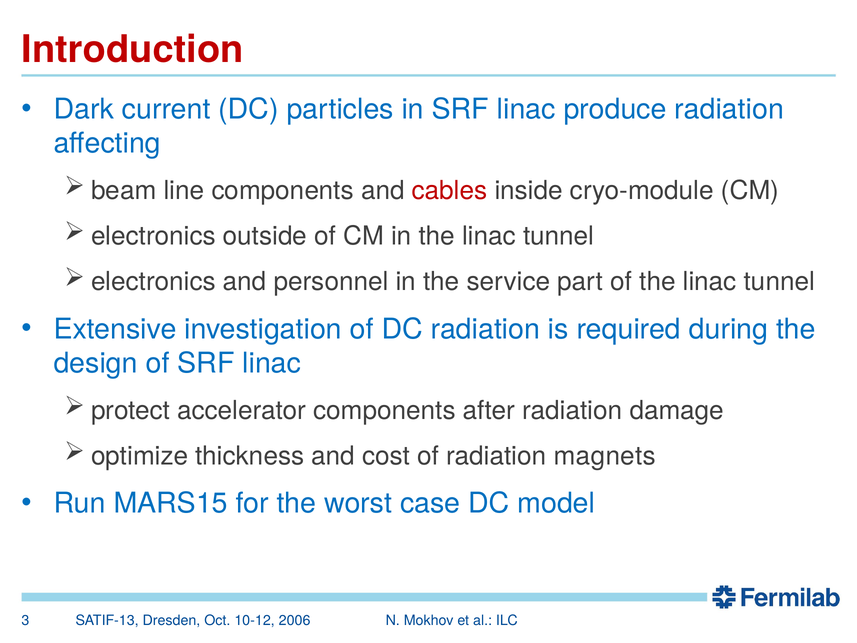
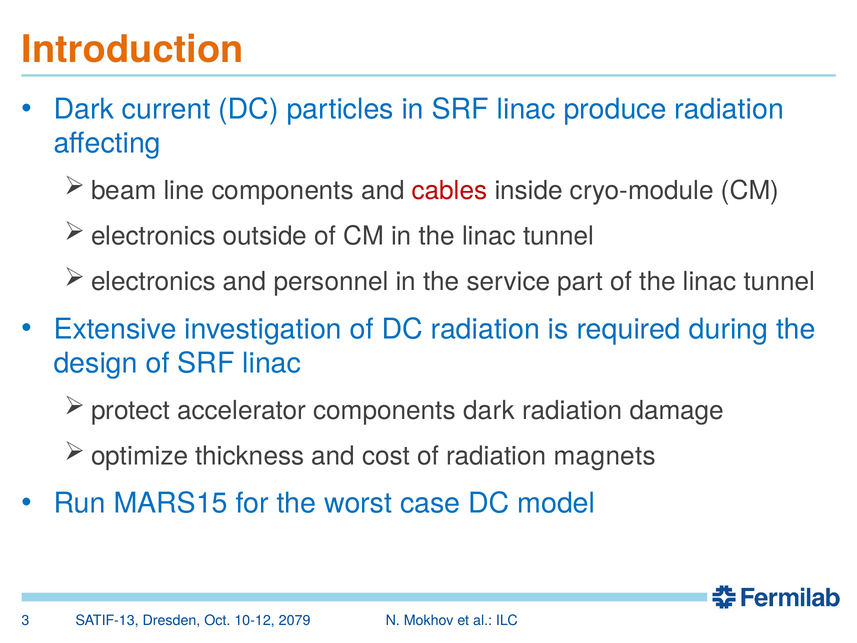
Introduction colour: red -> orange (133, 50)
components after: after -> dark (489, 410)
2006: 2006 -> 2079 (295, 620)
